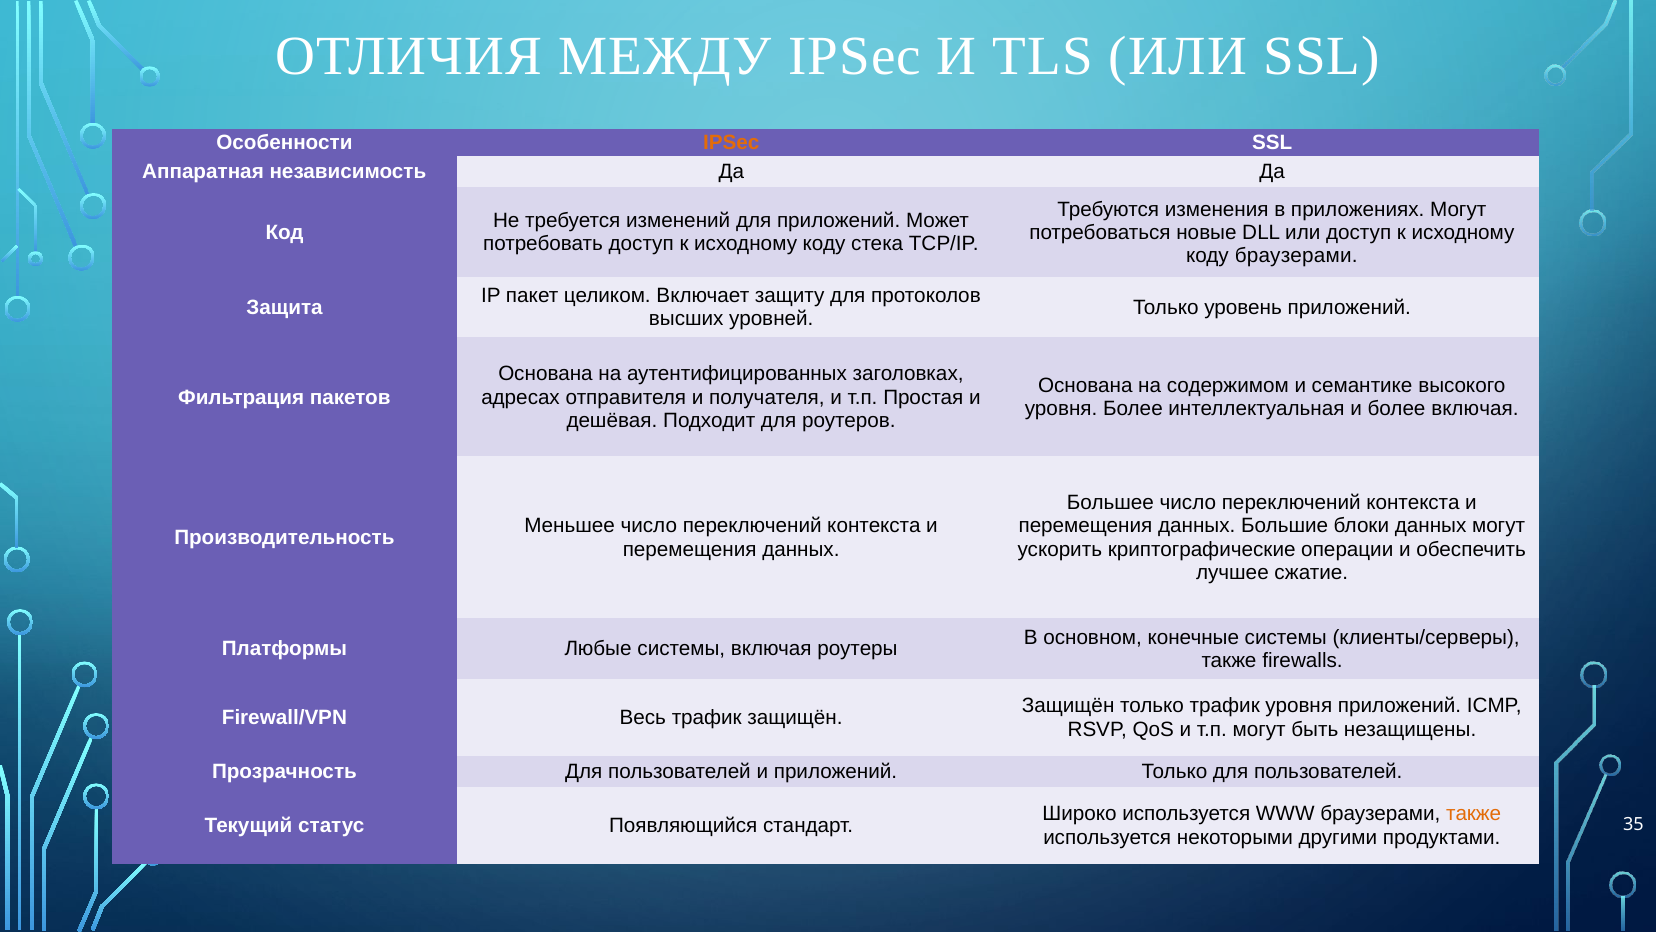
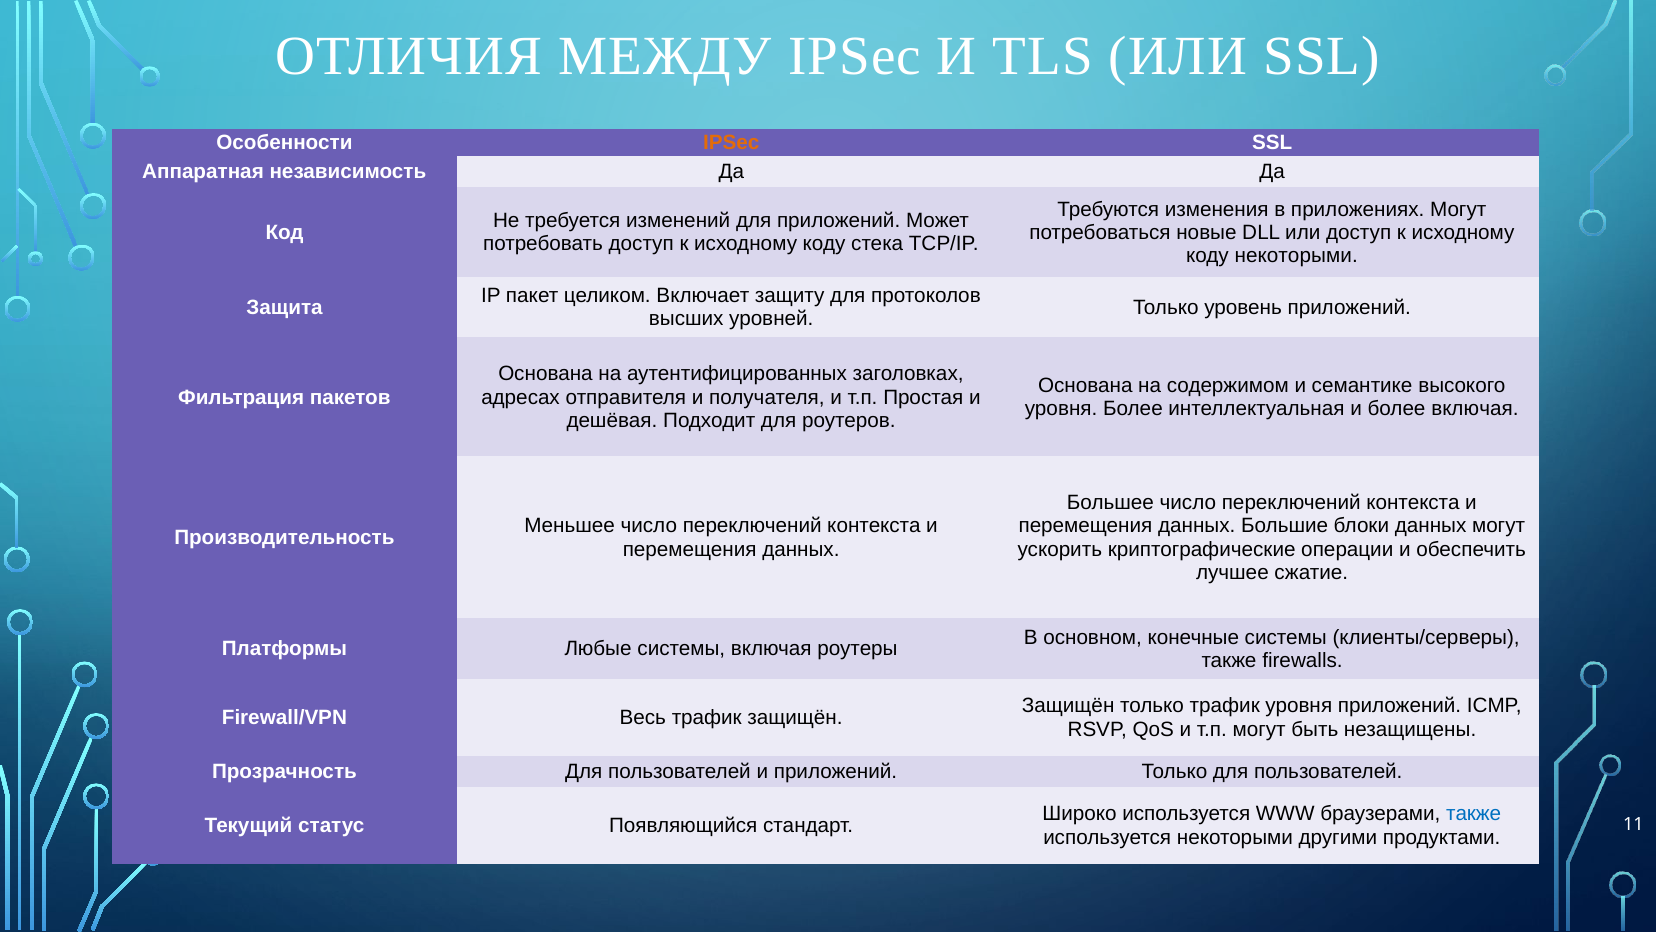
коду браузерами: браузерами -> некоторыми (1296, 256)
также colour: orange -> blue (1474, 814)
35: 35 -> 11 (1633, 824)
